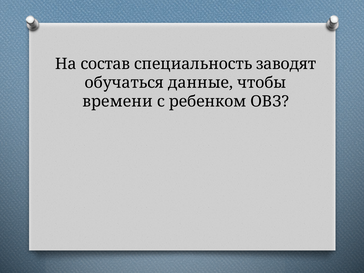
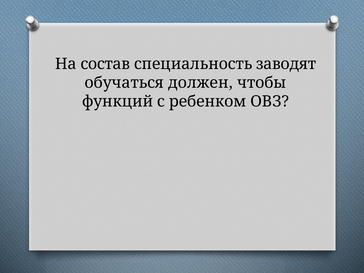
данные: данные -> должен (200, 83)
времени: времени -> функций (118, 102)
